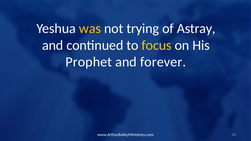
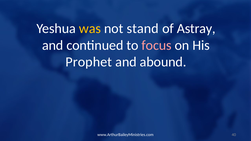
trying: trying -> stand (143, 29)
focus colour: yellow -> pink (157, 45)
forever: forever -> abound (163, 62)
